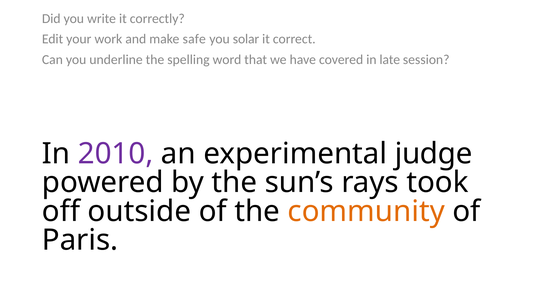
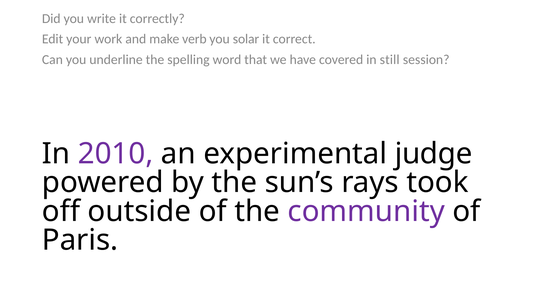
safe: safe -> verb (194, 39)
late: late -> still (390, 60)
community colour: orange -> purple (366, 211)
